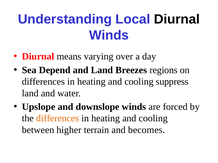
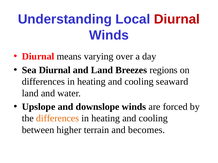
Diurnal colour: black -> red (177, 19)
Sea Depend: Depend -> Diurnal (55, 70)
suppress: suppress -> seaward (172, 82)
